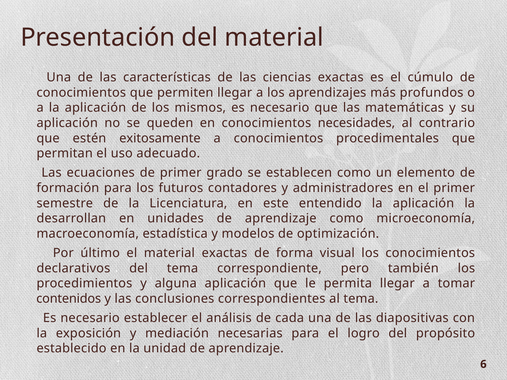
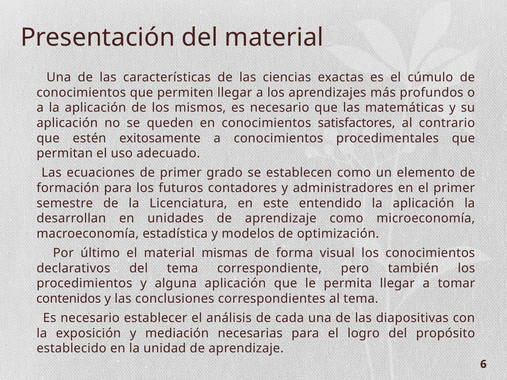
necesidades: necesidades -> satisfactores (357, 123)
material exactas: exactas -> mismas (225, 253)
